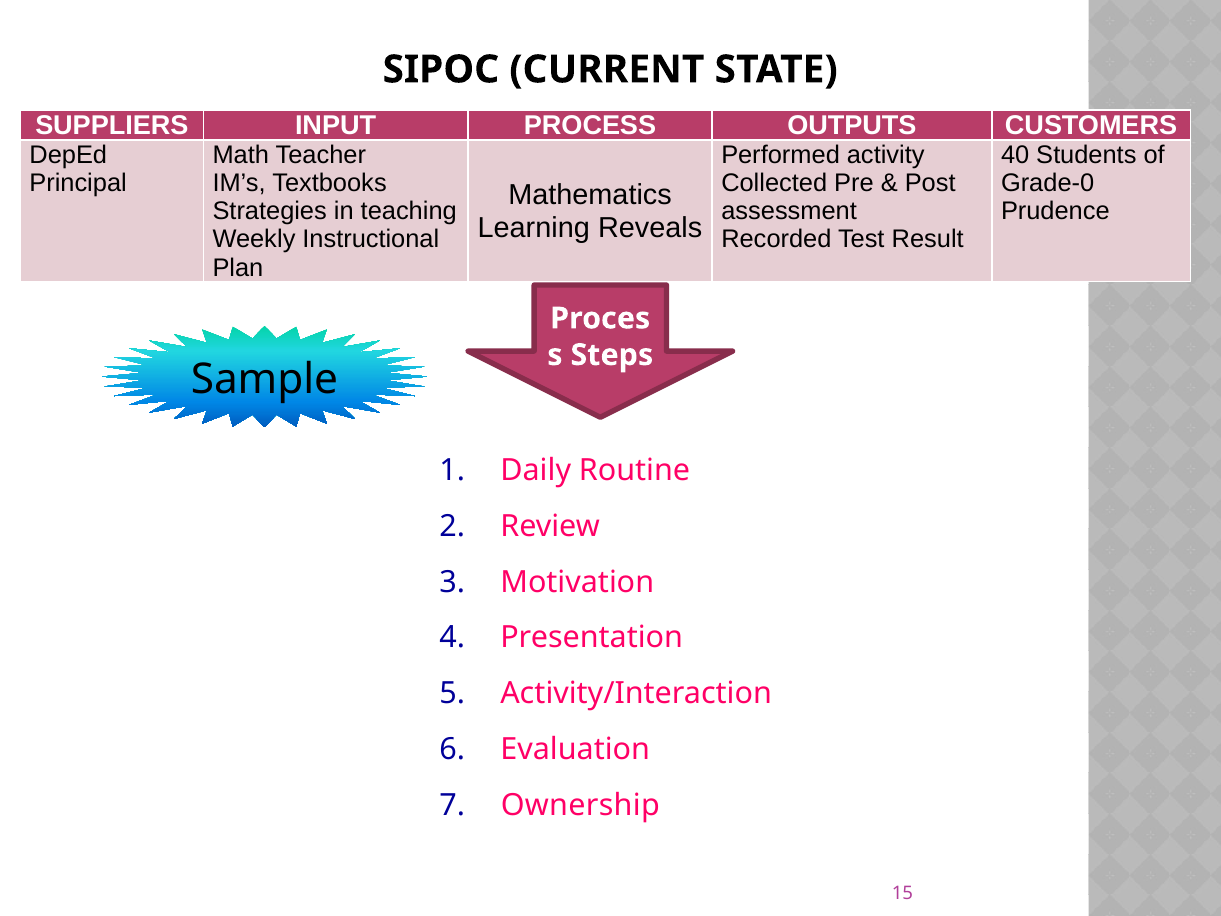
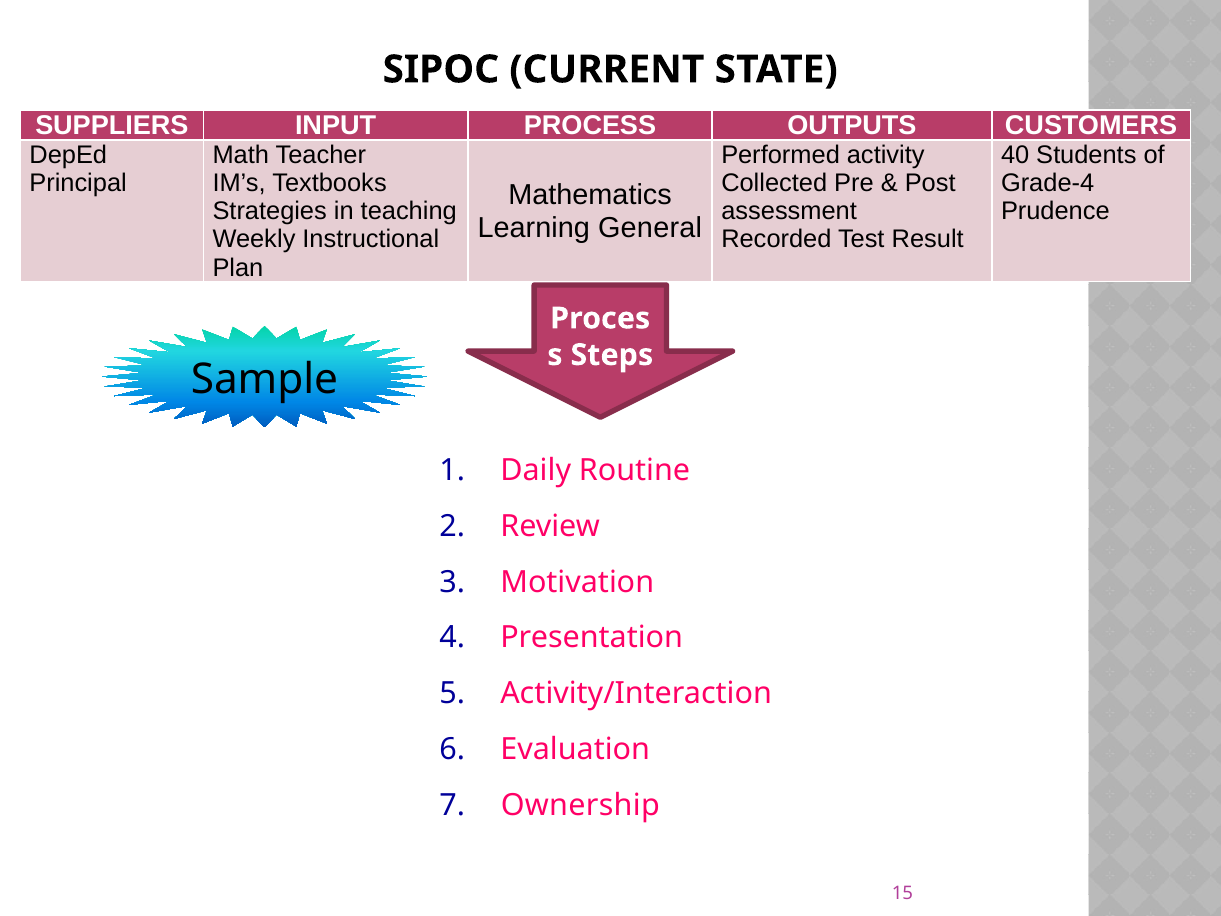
Grade-0: Grade-0 -> Grade-4 (1048, 183)
Reveals: Reveals -> General (650, 227)
